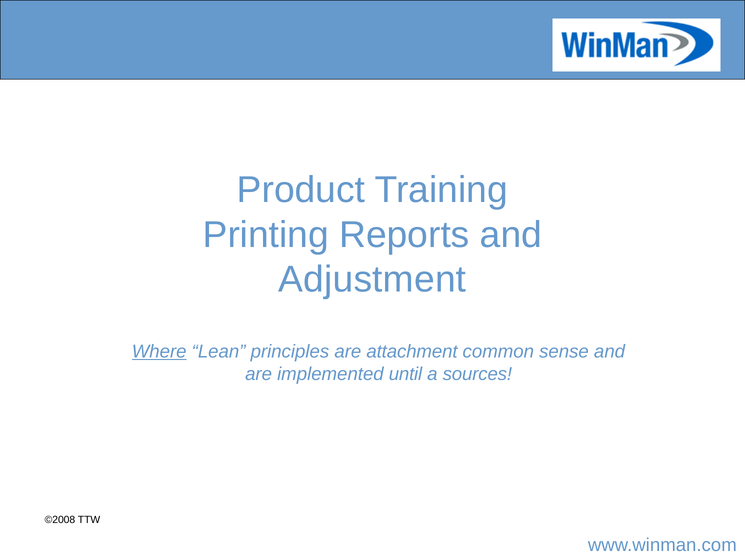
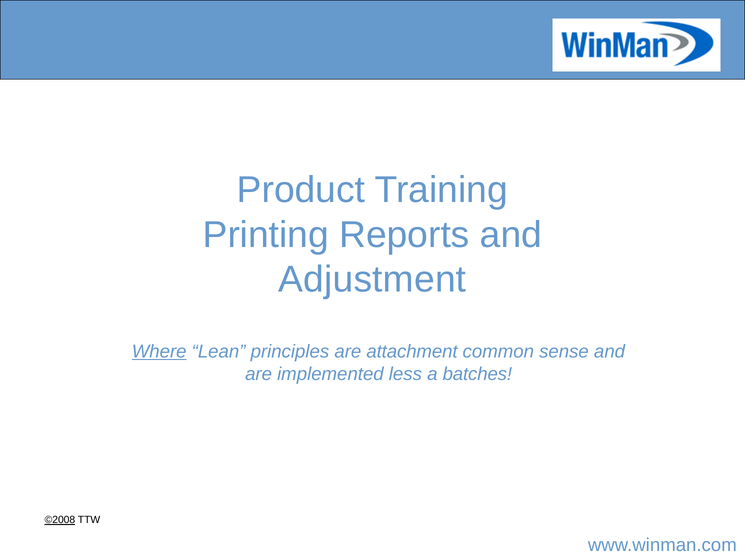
until: until -> less (405, 374)
sources: sources -> batches (477, 374)
©2008 underline: none -> present (60, 520)
